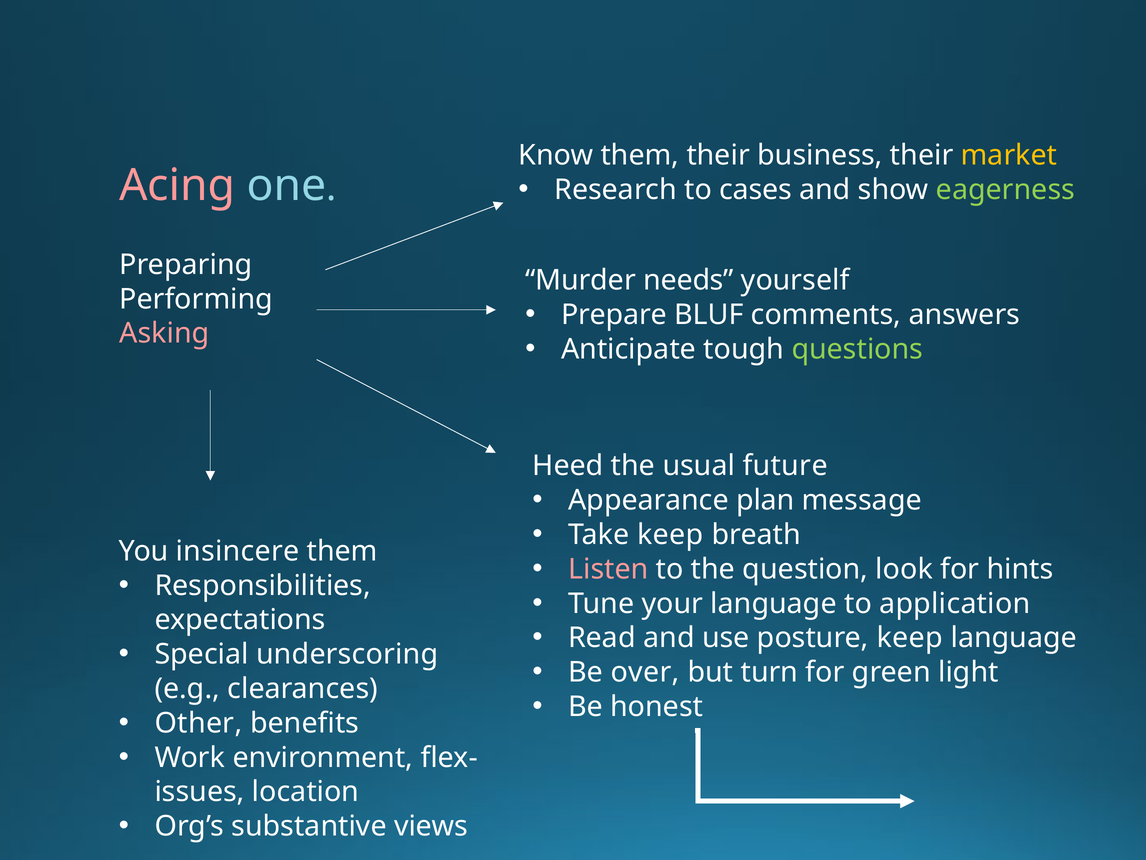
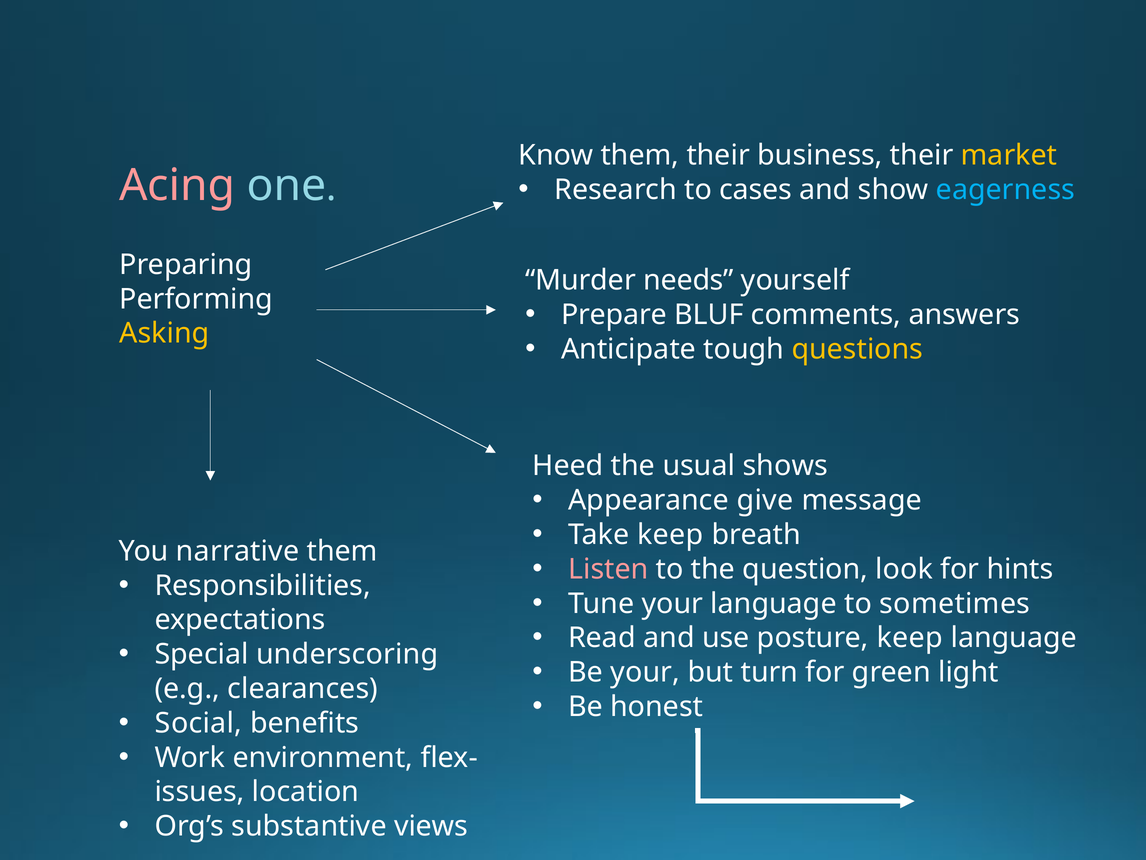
eagerness colour: light green -> light blue (1005, 189)
Asking colour: pink -> yellow (164, 333)
questions colour: light green -> yellow (857, 349)
future: future -> shows (785, 466)
plan: plan -> give (765, 500)
insincere: insincere -> narrative (238, 551)
application: application -> sometimes (955, 603)
Be over: over -> your (645, 672)
Other: Other -> Social (199, 723)
